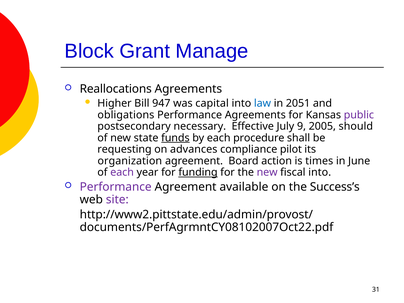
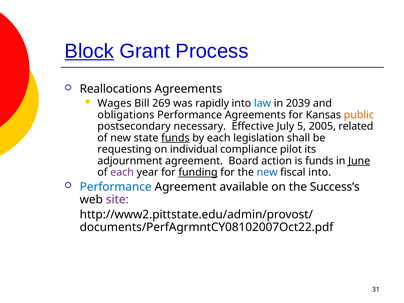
Block underline: none -> present (89, 51)
Manage: Manage -> Process (212, 51)
Higher: Higher -> Wages (114, 103)
947: 947 -> 269 (161, 103)
capital: capital -> rapidly (212, 103)
2051: 2051 -> 2039 (298, 103)
public colour: purple -> orange (359, 115)
9: 9 -> 5 (302, 126)
should: should -> related (356, 126)
procedure: procedure -> legislation (259, 138)
advances: advances -> individual (194, 149)
organization: organization -> adjournment (130, 161)
is times: times -> funds (319, 161)
June underline: none -> present (359, 161)
new colour: purple -> blue (267, 172)
Performance colour: purple -> blue (116, 187)
